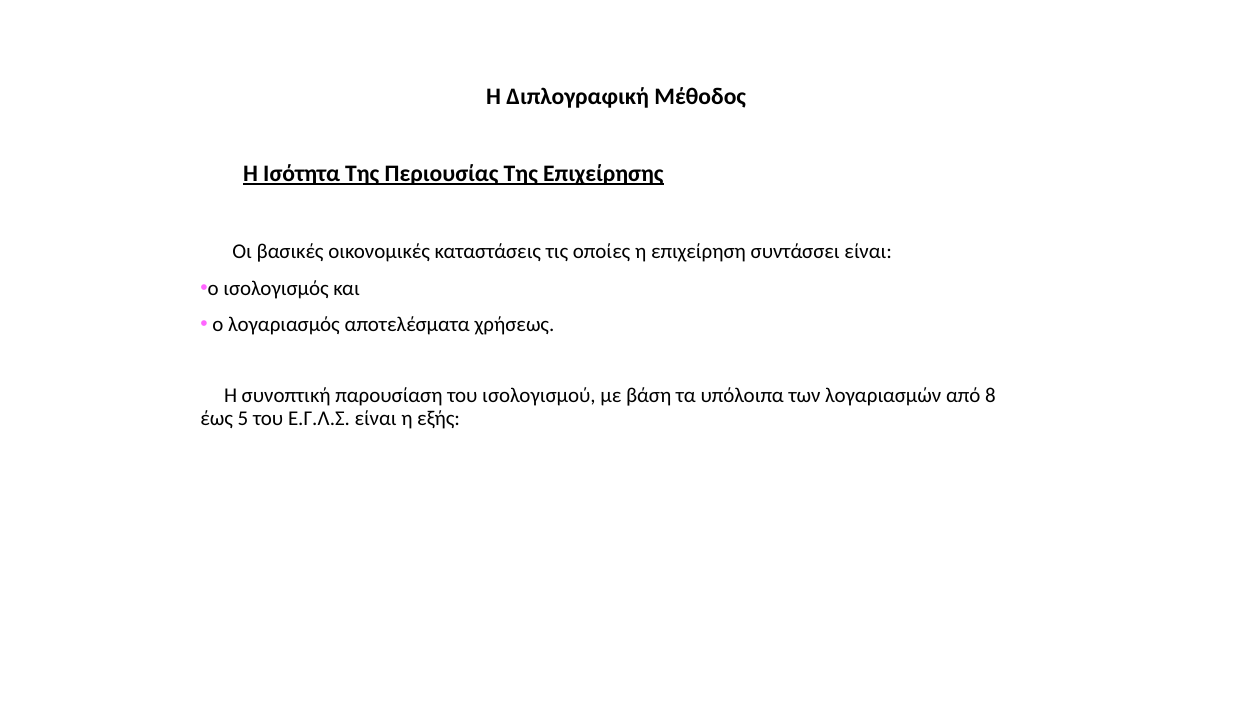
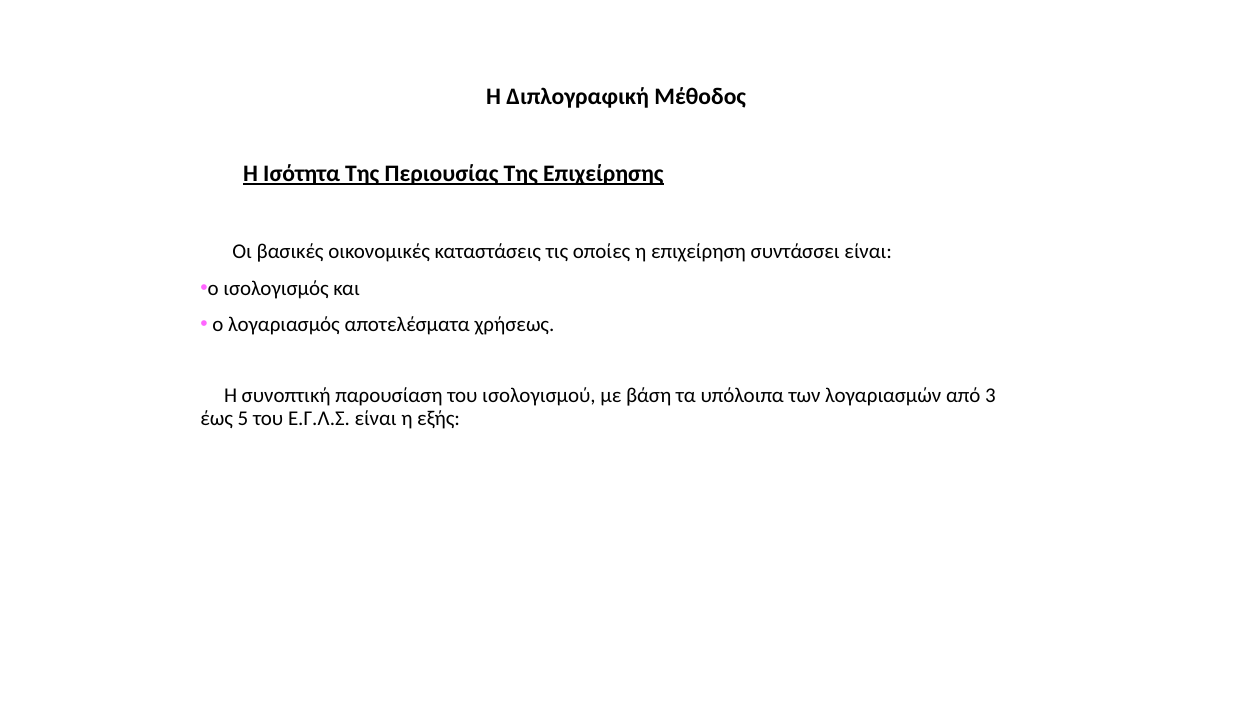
8: 8 -> 3 (991, 396)
